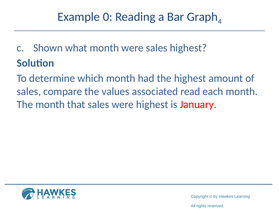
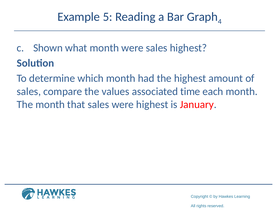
0: 0 -> 5 (108, 17)
read: read -> time (190, 91)
